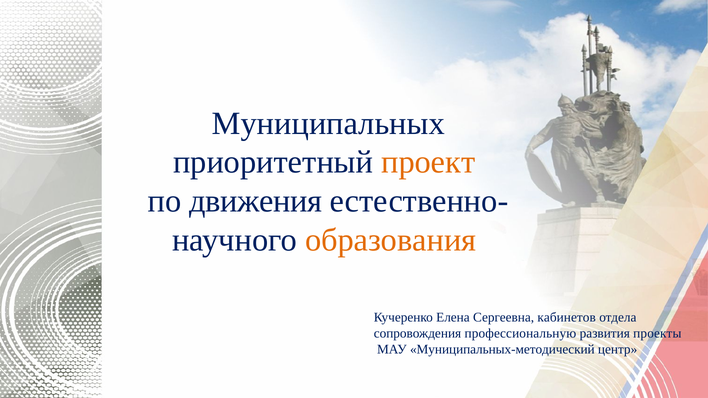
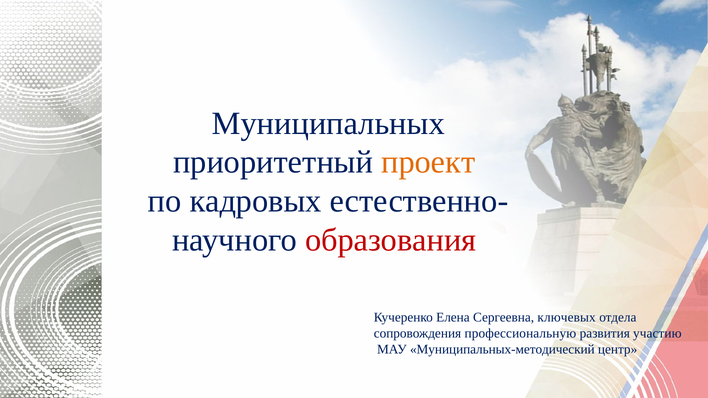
движения: движения -> кадровых (256, 201)
образования colour: orange -> red (391, 240)
кабинетов: кабинетов -> ключевых (567, 318)
проекты: проекты -> участию (657, 334)
